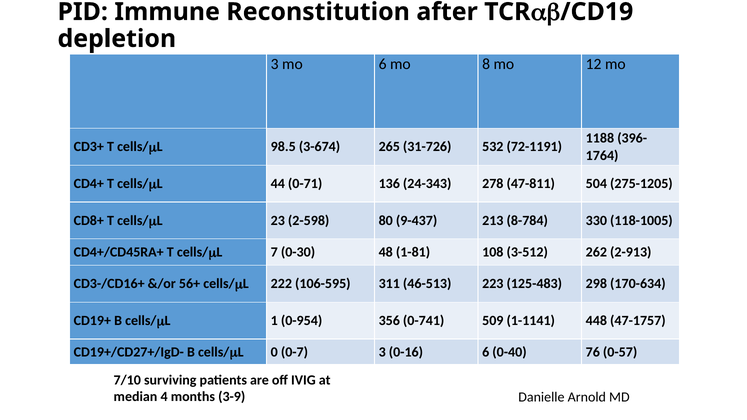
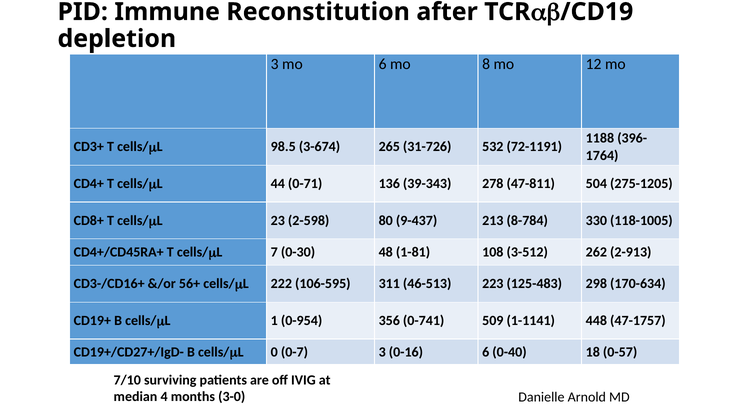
24-343: 24-343 -> 39-343 (427, 184)
76: 76 -> 18 (593, 352)
3-9: 3-9 -> 3-0 (232, 397)
